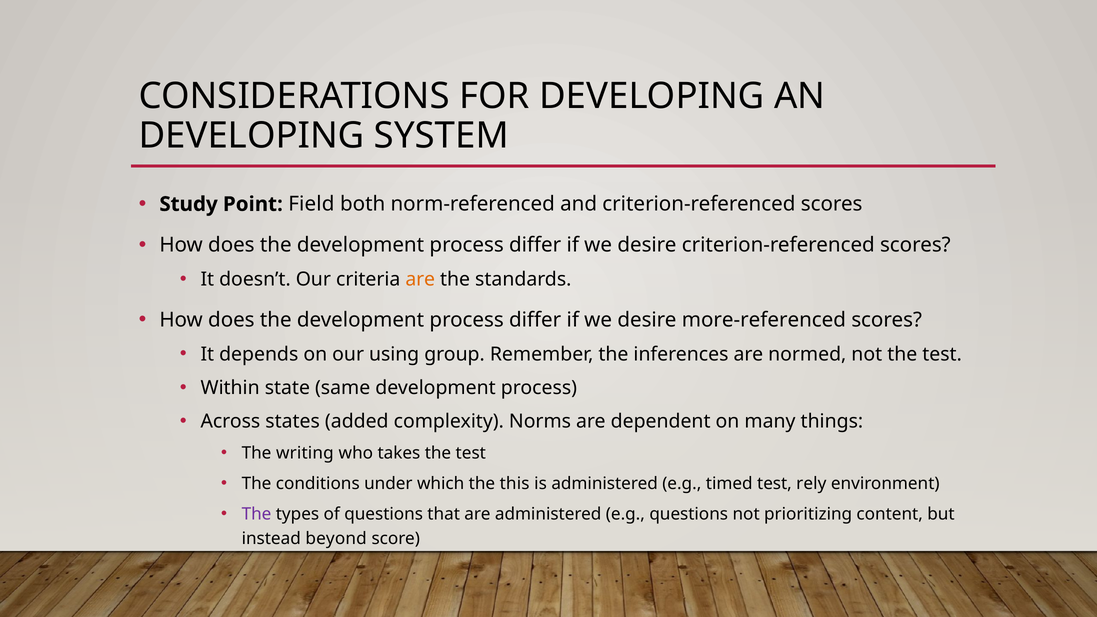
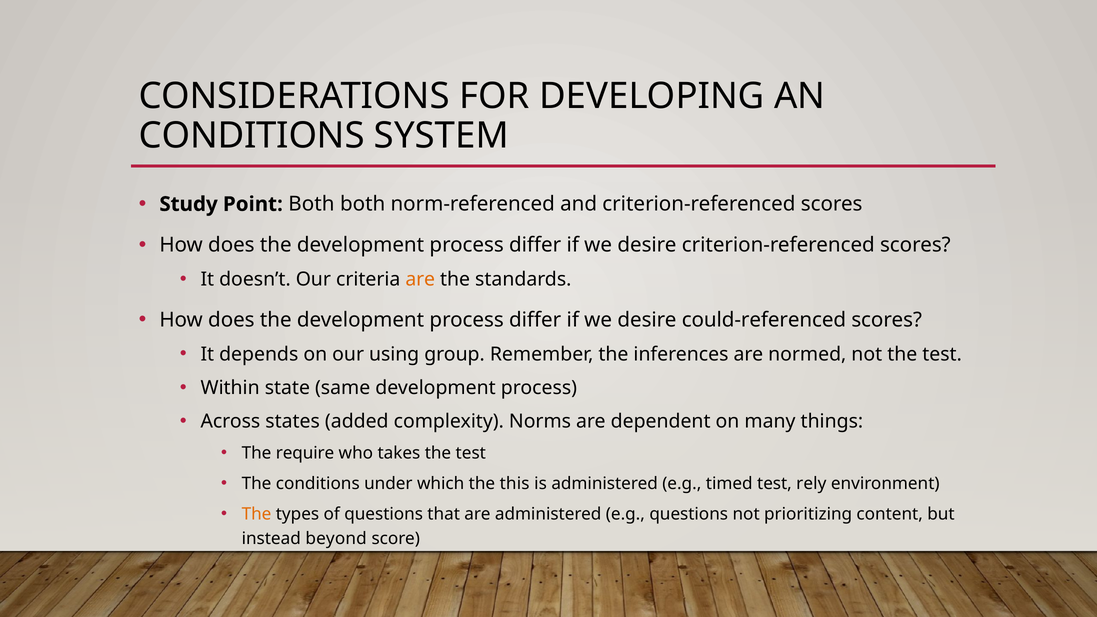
DEVELOPING: DEVELOPING -> CONDITIONS (252, 136)
Point Field: Field -> Both (311, 204)
more-referenced: more-referenced -> could-referenced (764, 320)
writing: writing -> require (305, 453)
The colour: purple -> orange (257, 514)
